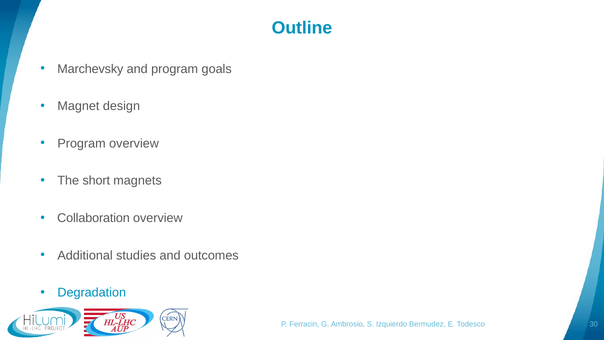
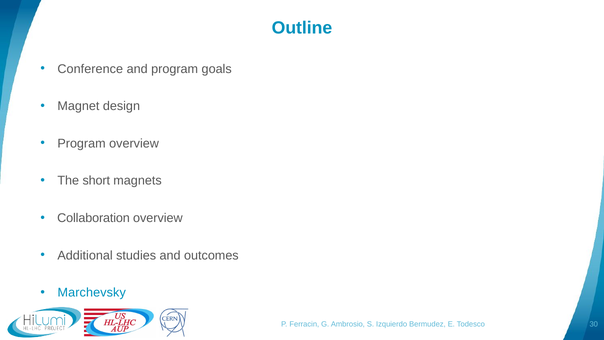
Marchevsky: Marchevsky -> Conference (90, 69)
Degradation: Degradation -> Marchevsky (92, 292)
